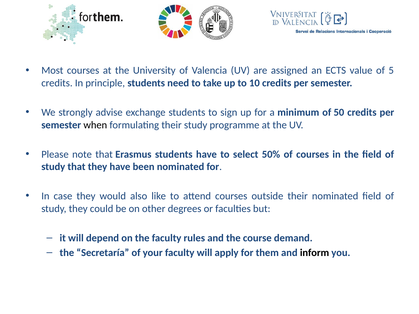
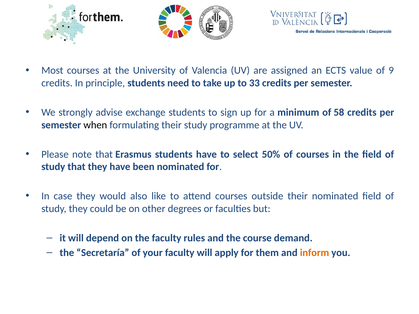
5: 5 -> 9 (391, 71)
10: 10 -> 33 (254, 83)
50: 50 -> 58 (339, 112)
inform colour: black -> orange (315, 253)
